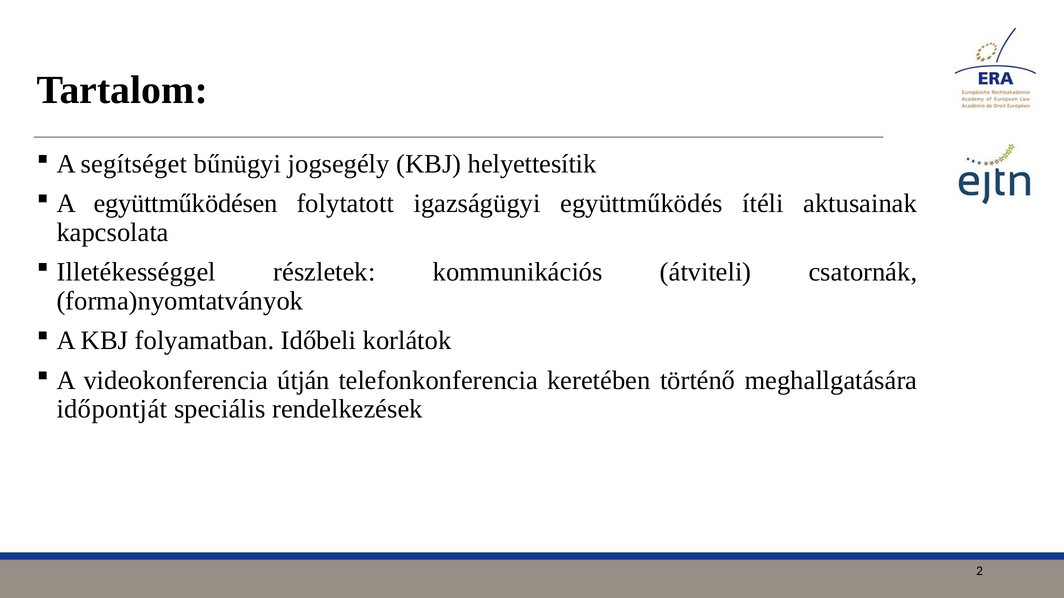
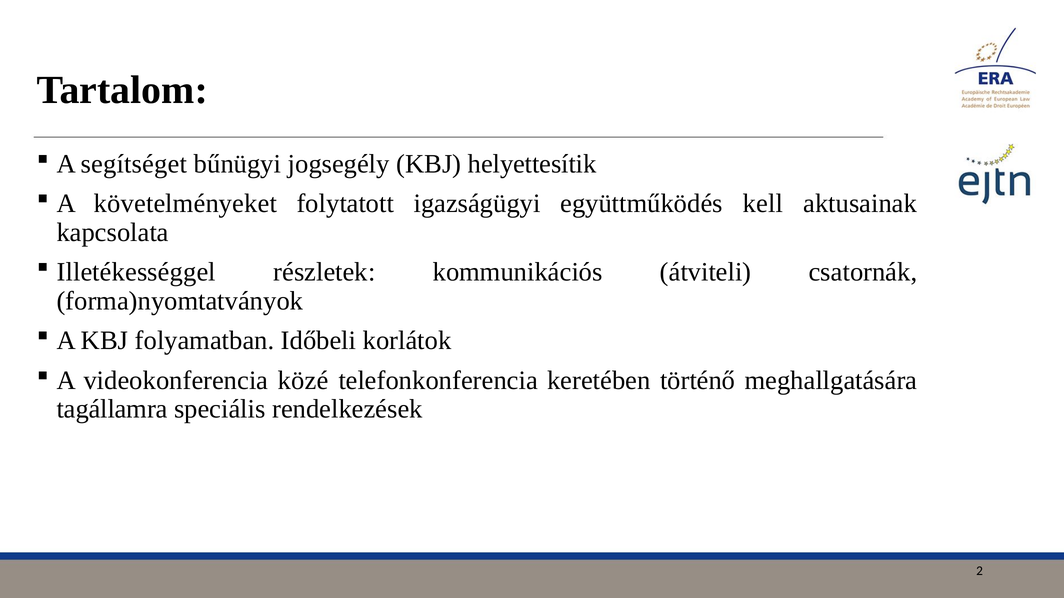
együttműködésen: együttműködésen -> követelményeket (185, 204)
ítéli: ítéli -> kell (763, 204)
útján: útján -> közé (303, 381)
időpontját: időpontját -> tagállamra (112, 409)
